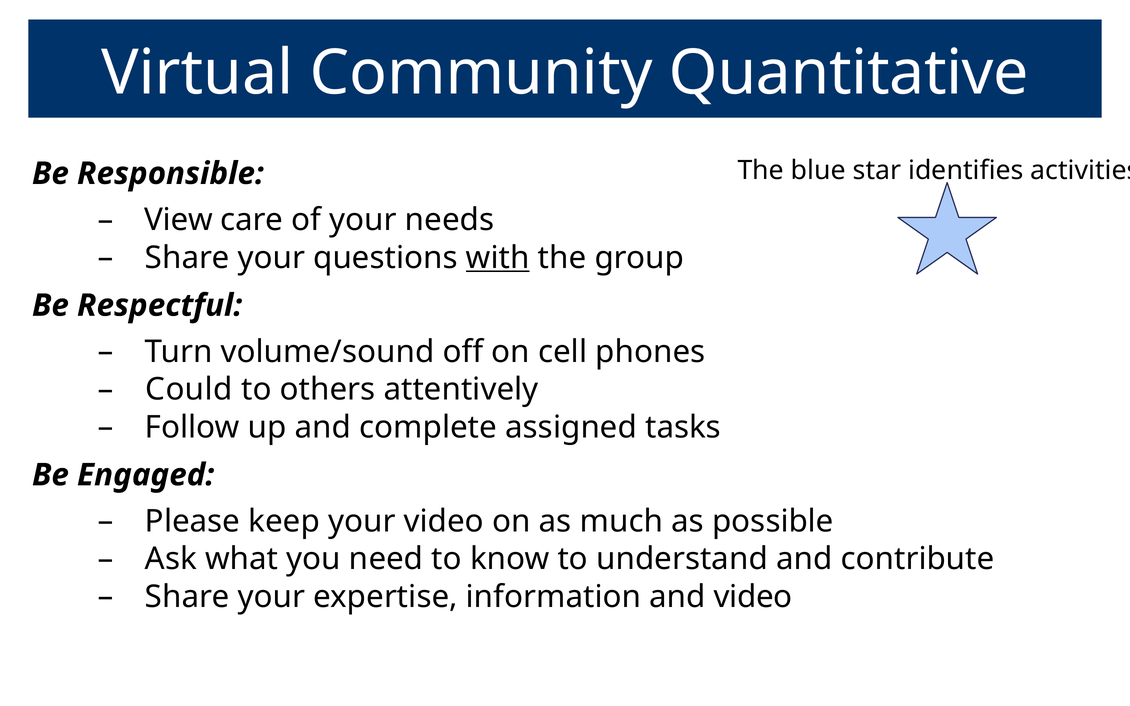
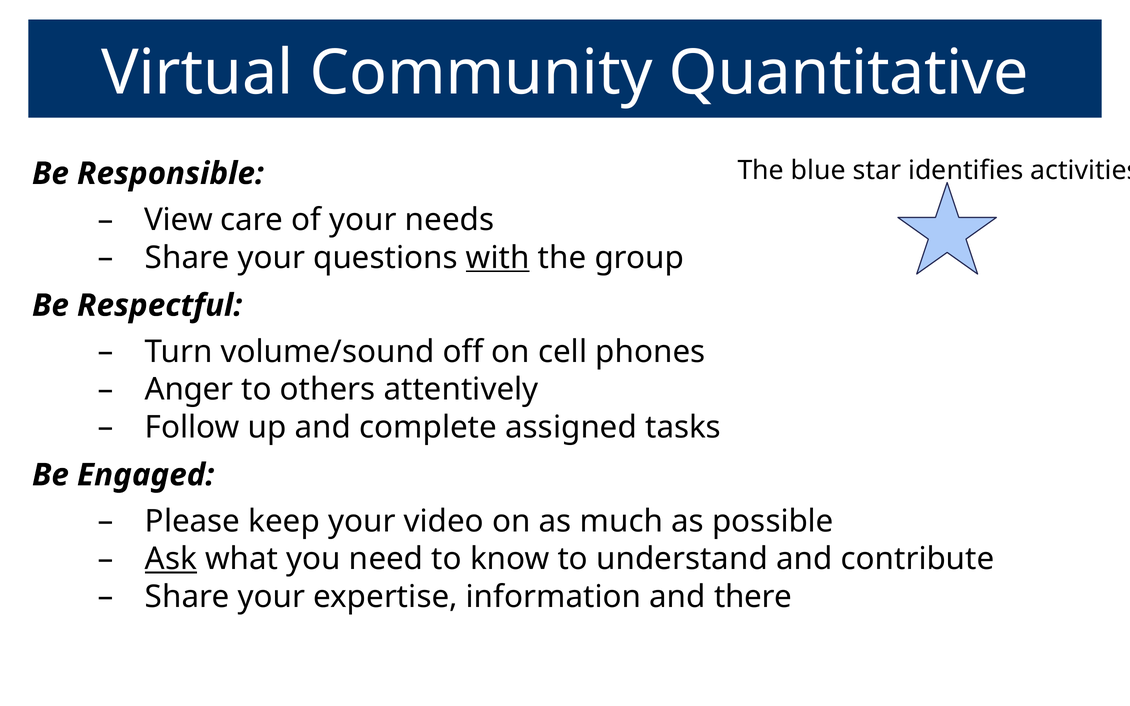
Could: Could -> Anger (189, 390)
Ask underline: none -> present (171, 559)
and video: video -> there (753, 597)
